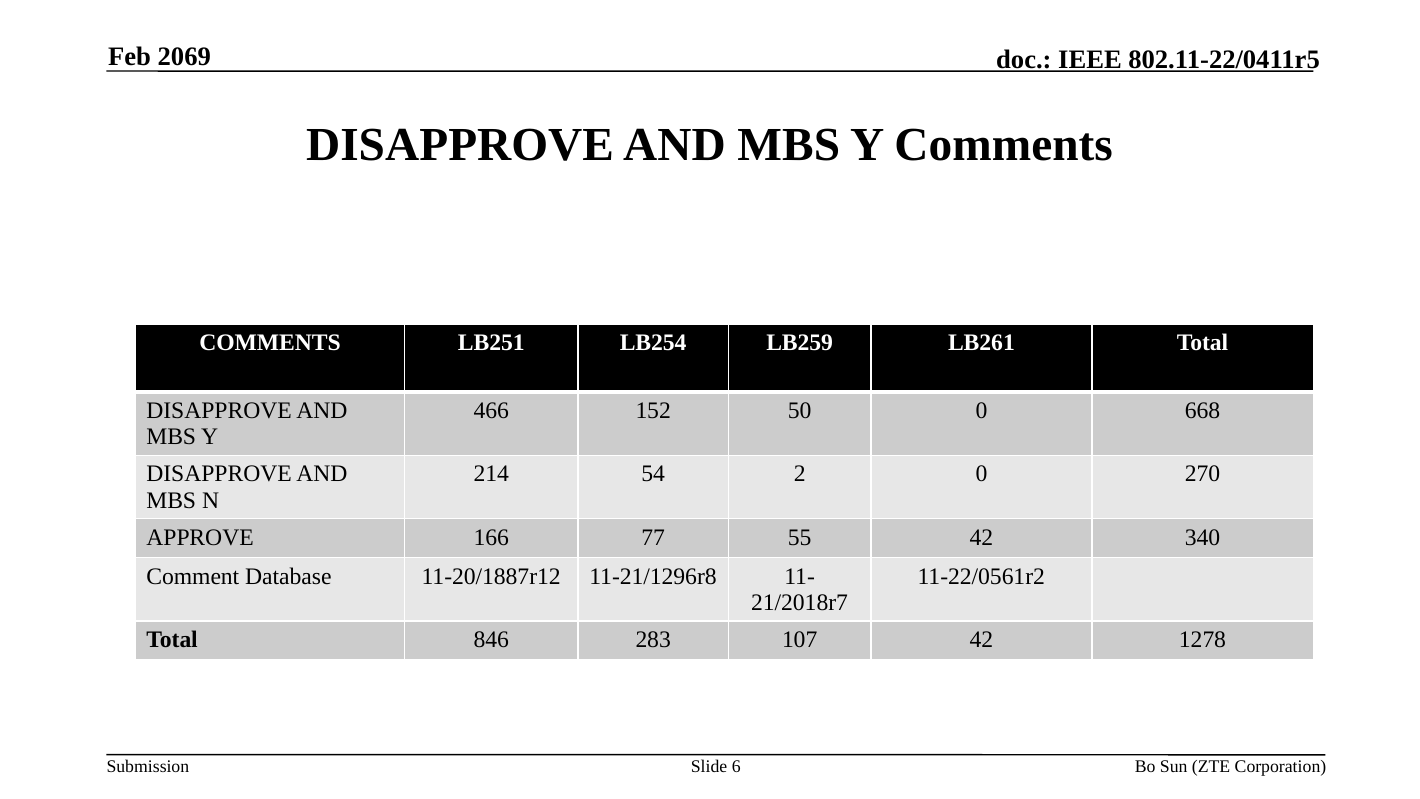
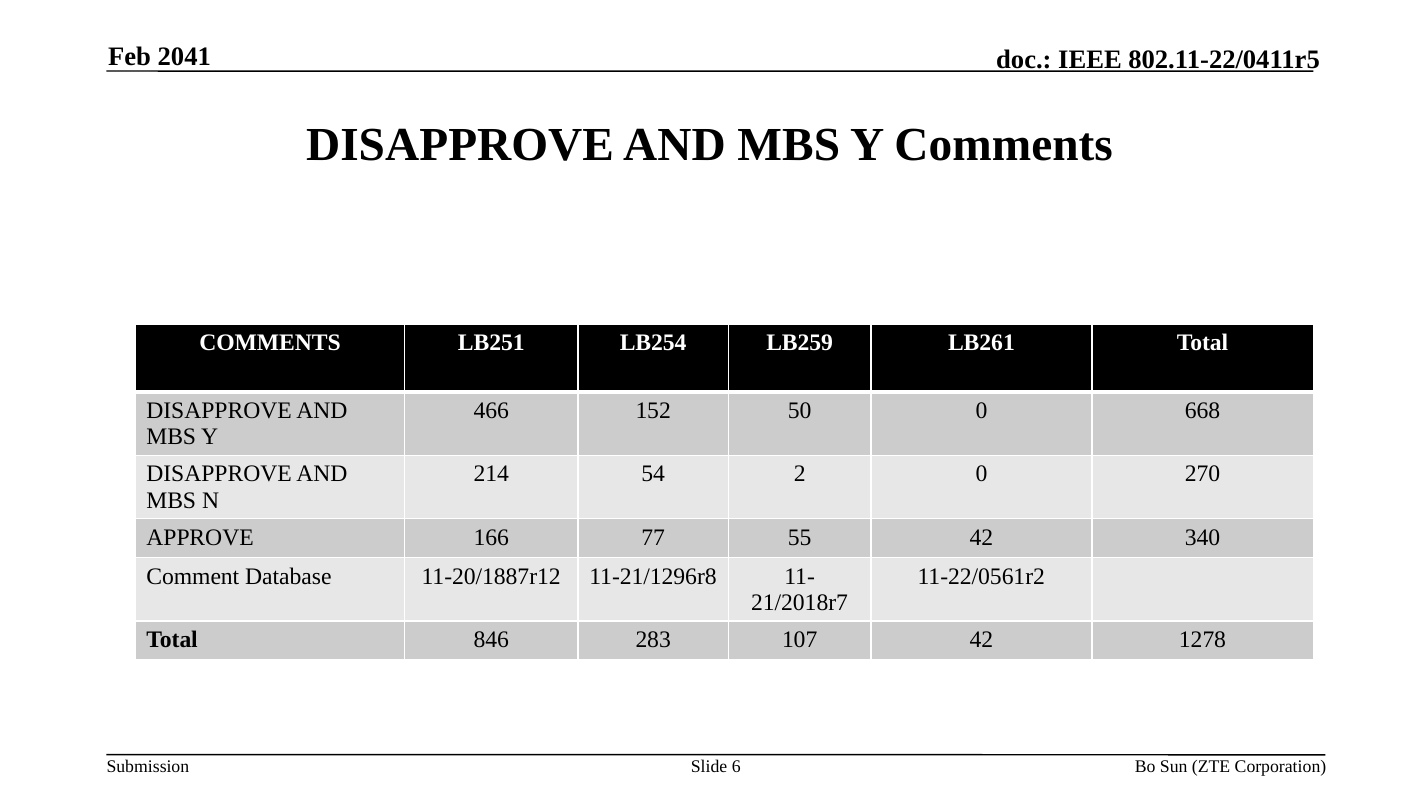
2069: 2069 -> 2041 (184, 56)
